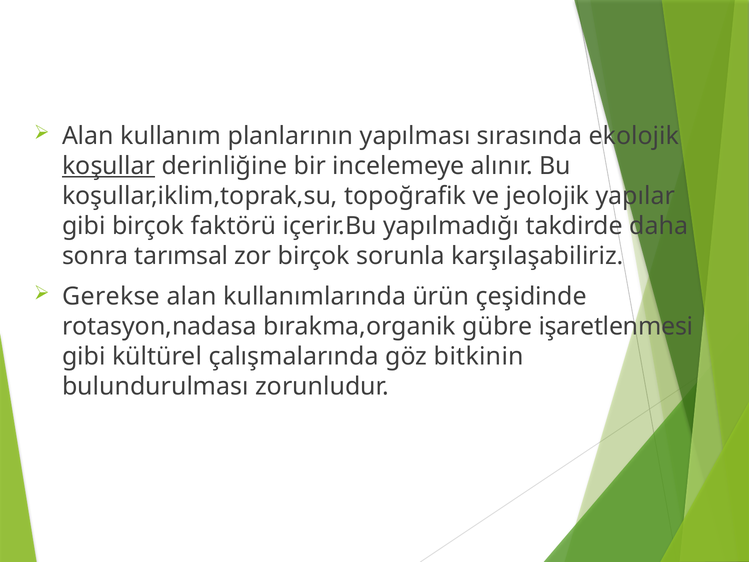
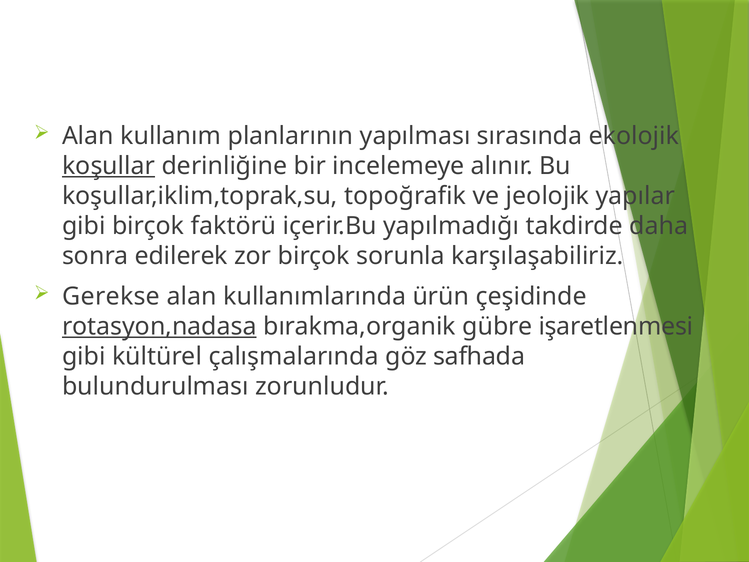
tarımsal: tarımsal -> edilerek (181, 256)
rotasyon,nadasa underline: none -> present (159, 326)
bitkinin: bitkinin -> safhada (479, 356)
